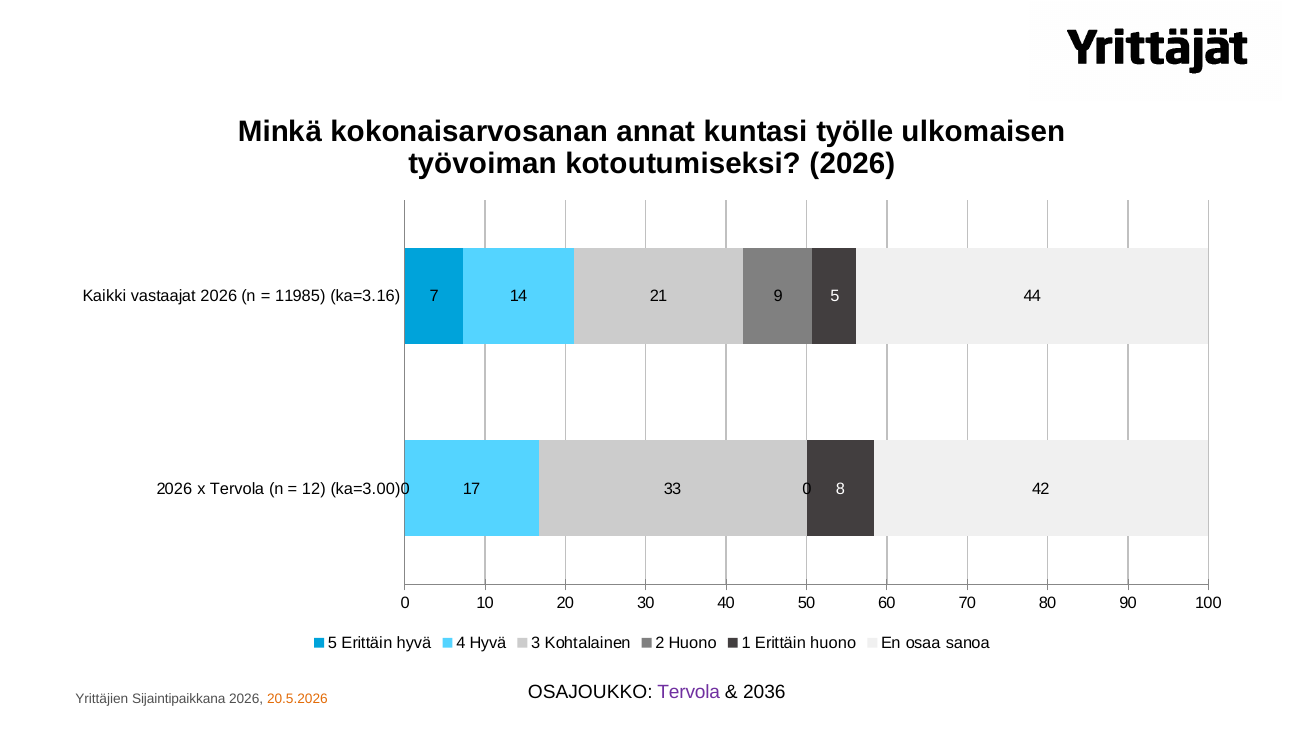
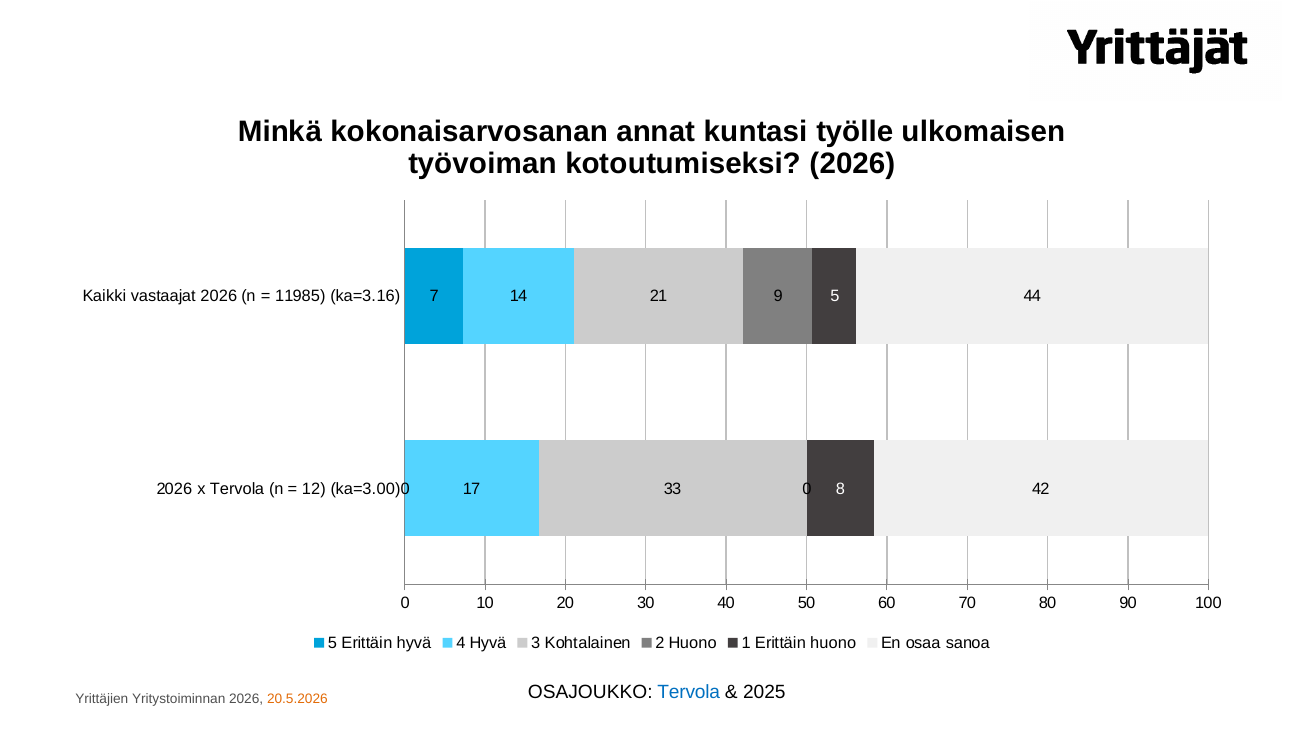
Tervola colour: purple -> blue (689, 692)
2036: 2036 -> 2025 (764, 692)
Sijaintipaikkana: Sijaintipaikkana -> Yritystoiminnan (179, 699)
